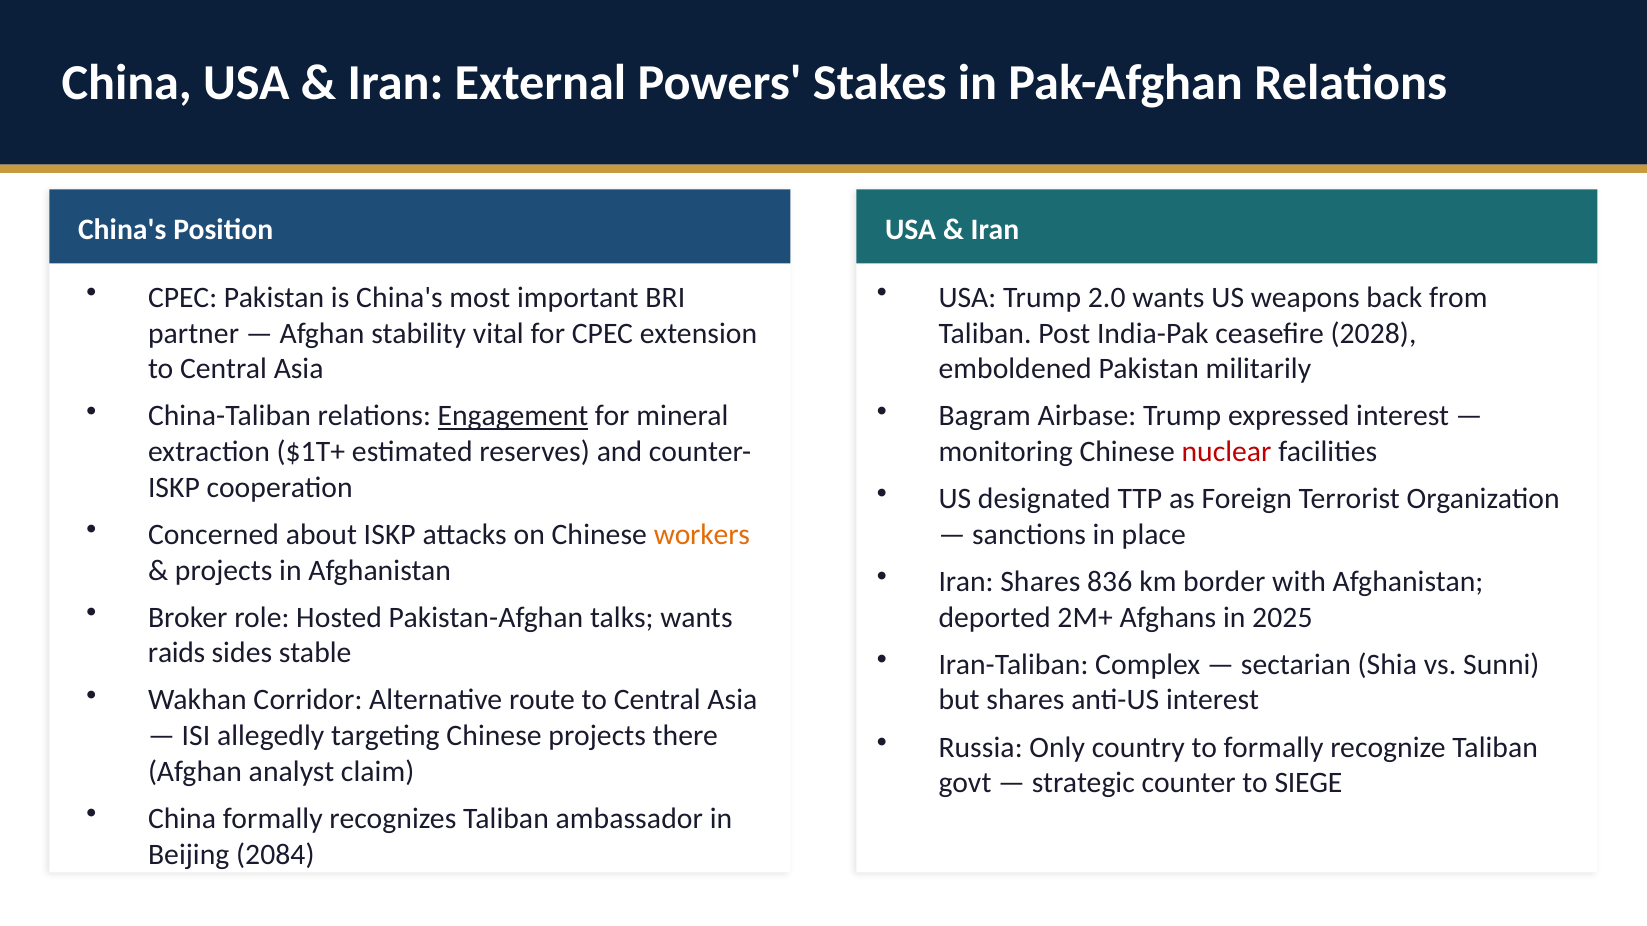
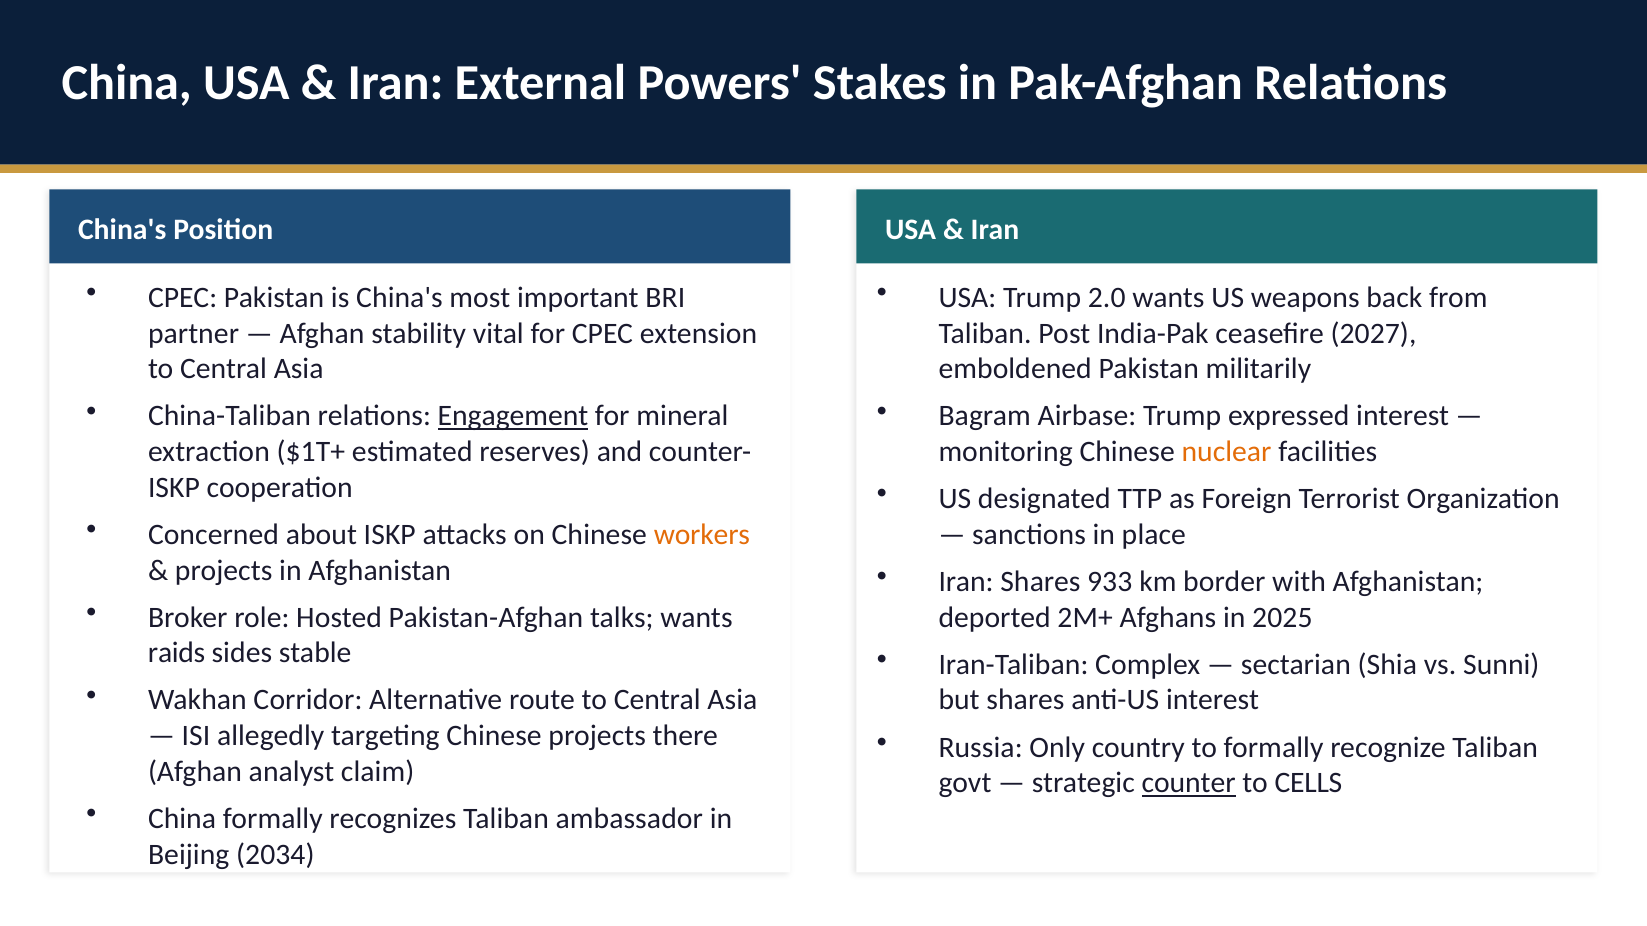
2028: 2028 -> 2027 (1374, 334)
nuclear colour: red -> orange (1227, 452)
836: 836 -> 933 (1110, 582)
counter underline: none -> present (1189, 783)
SIEGE: SIEGE -> CELLS (1308, 783)
2084: 2084 -> 2034 (275, 855)
